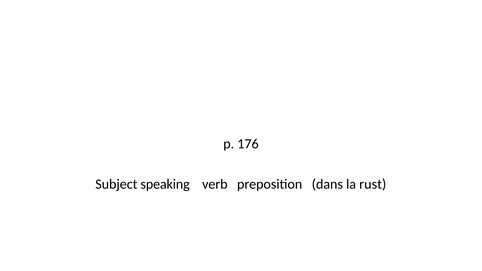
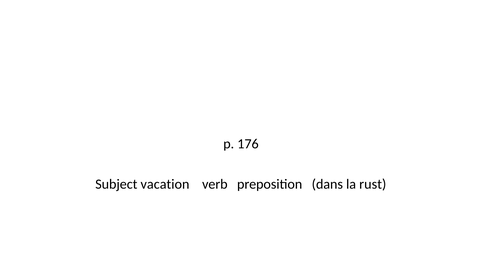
speaking: speaking -> vacation (165, 184)
